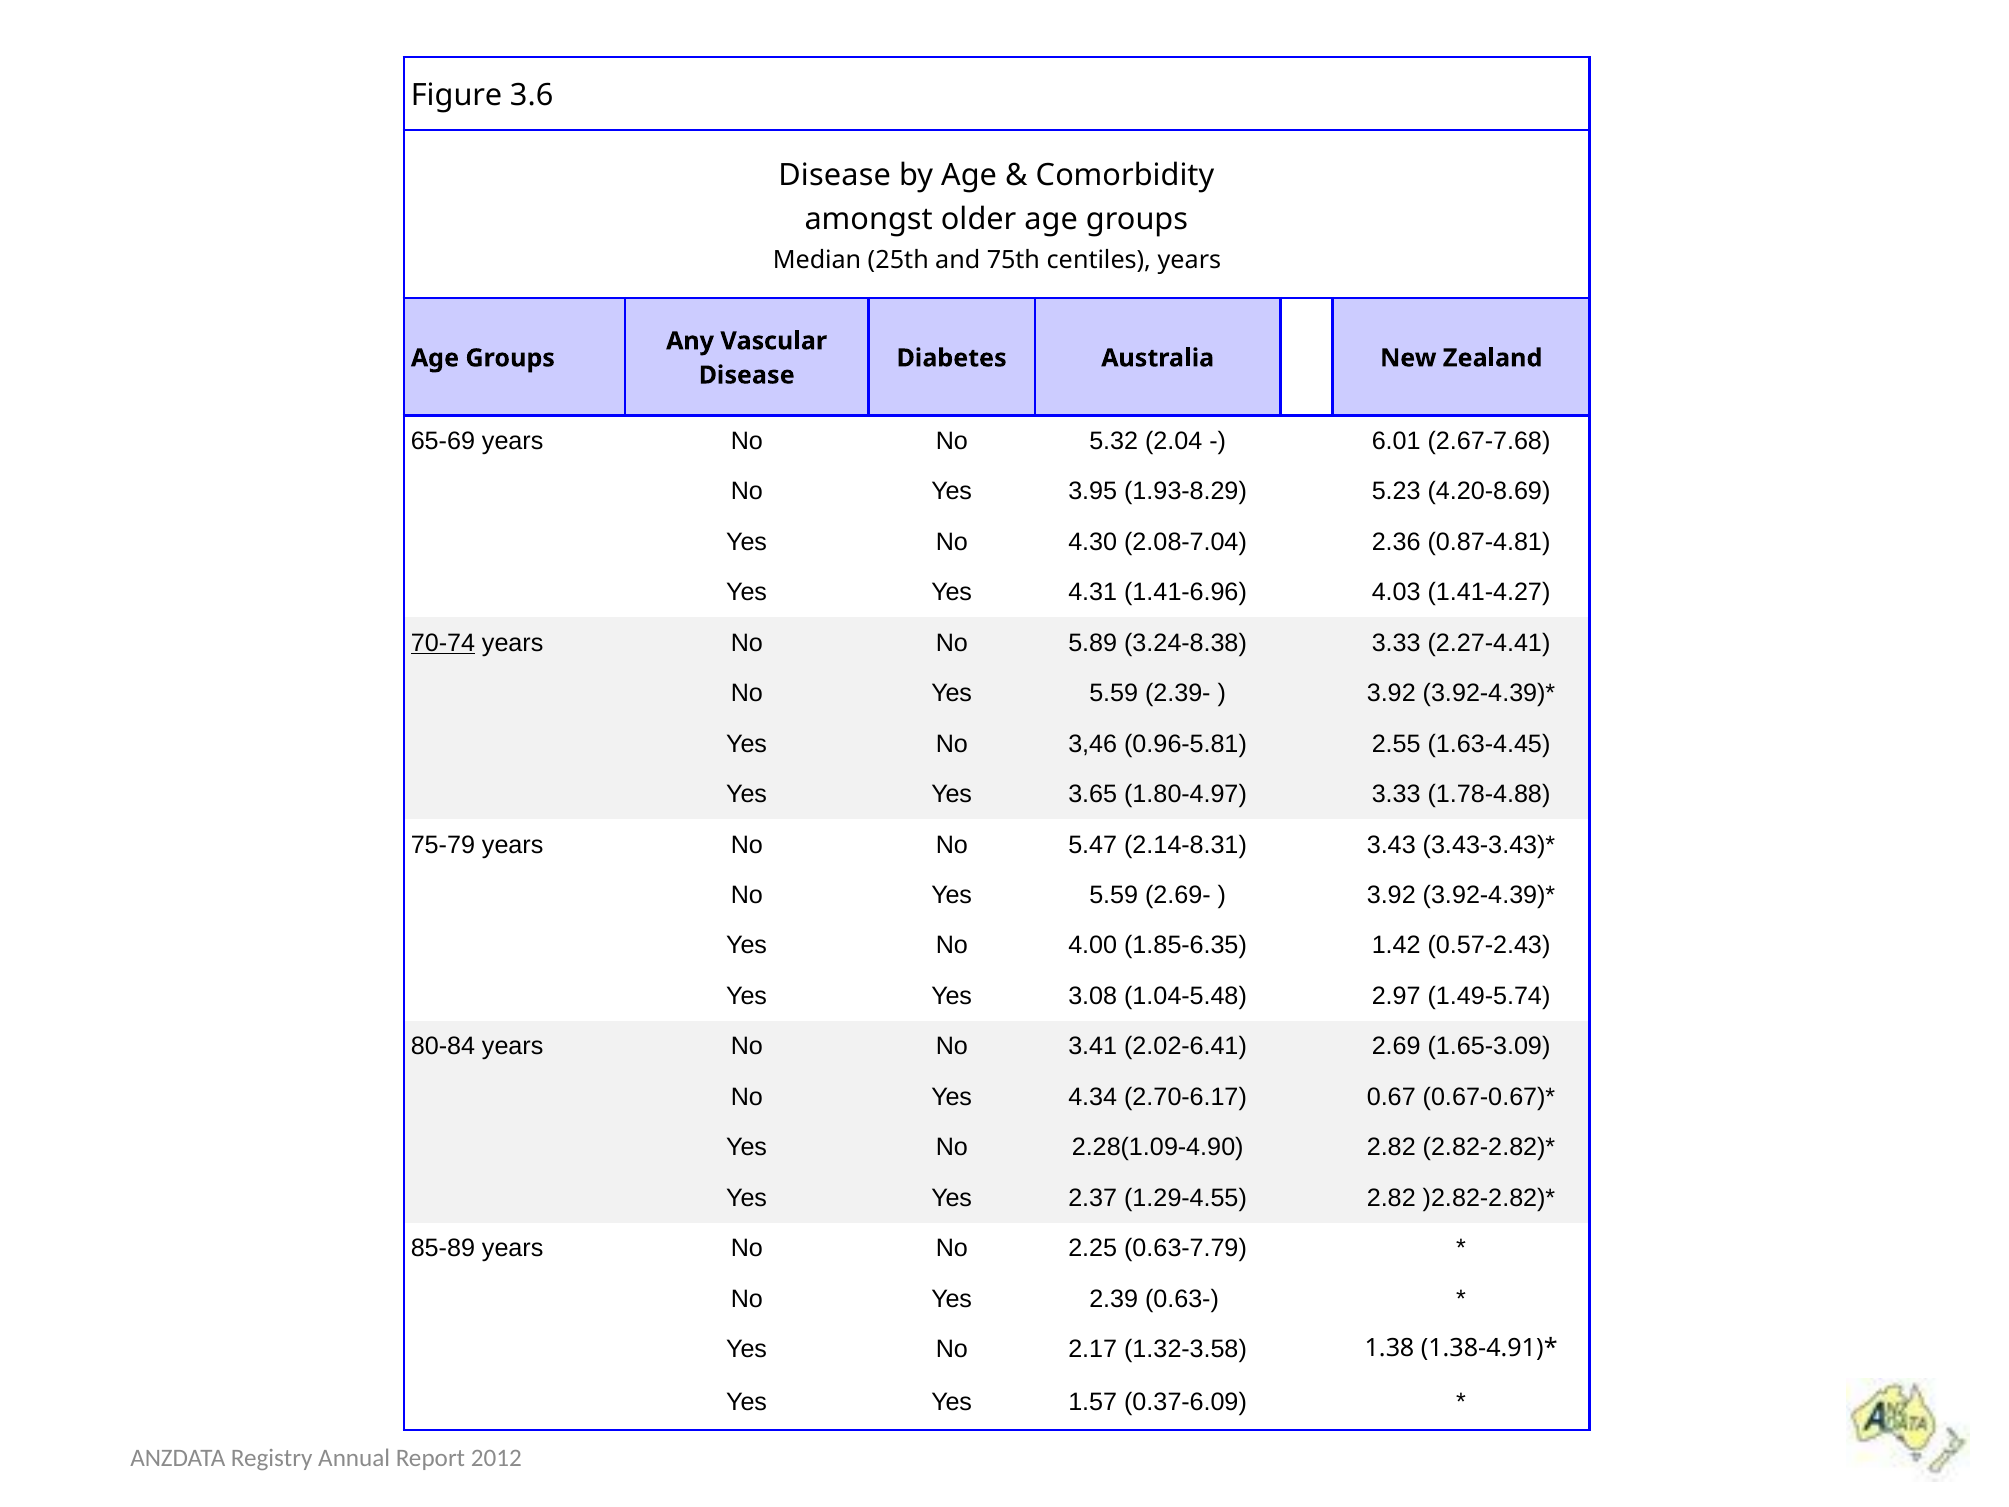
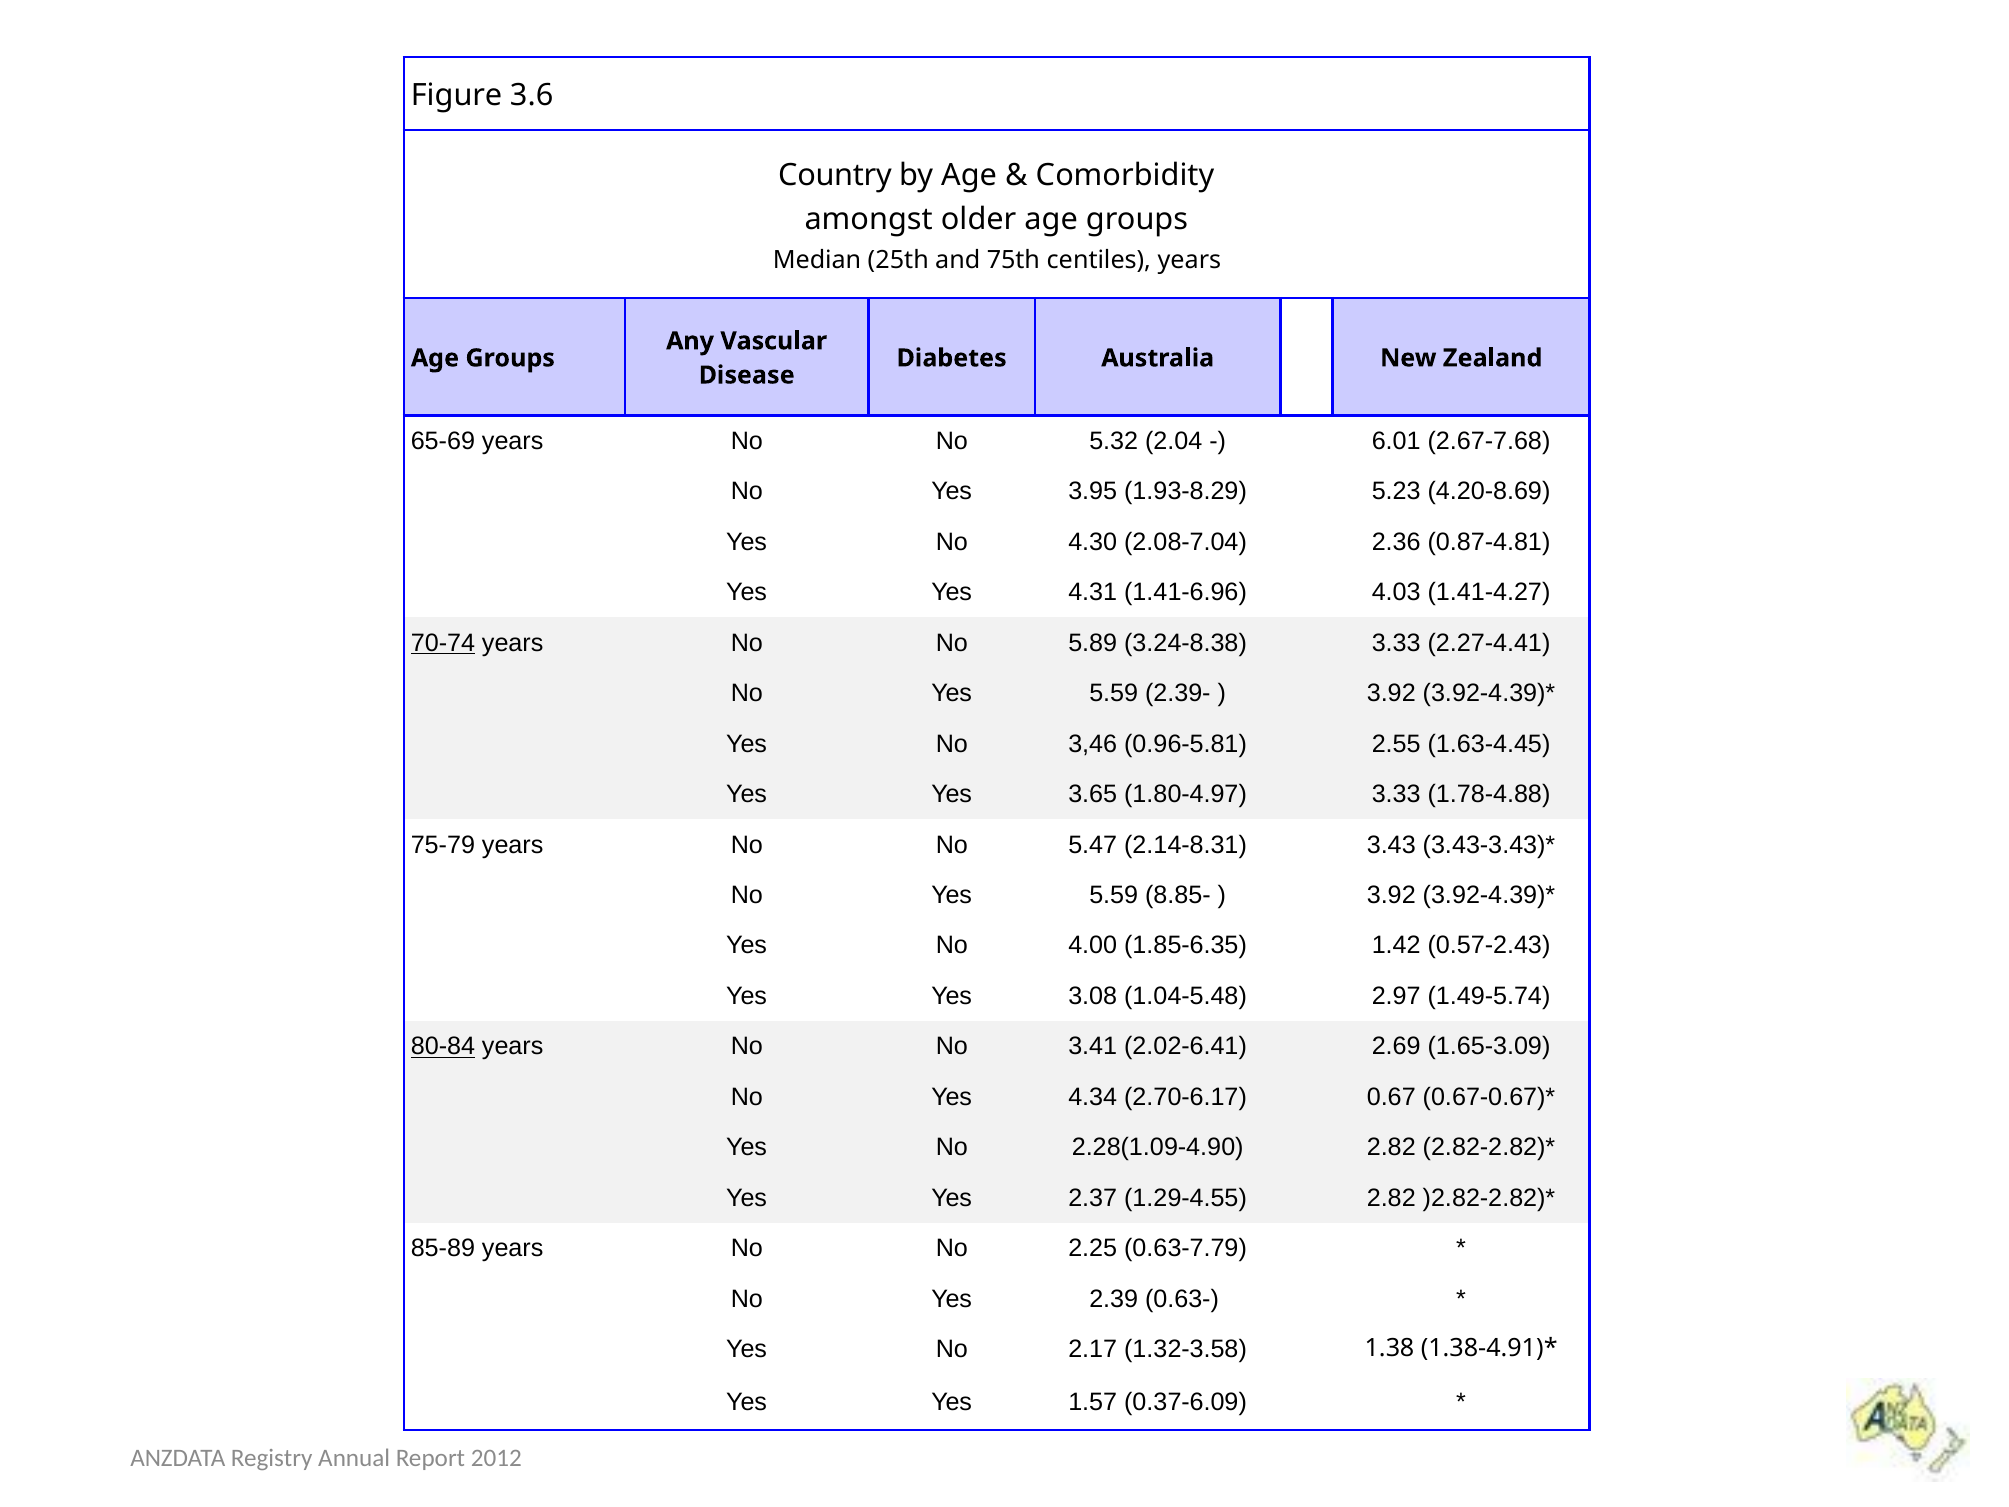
Disease: Disease -> Country (835, 175)
2.69-: 2.69- -> 8.85- (1178, 895)
80-84 underline: none -> present (443, 1046)
